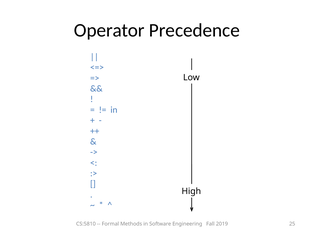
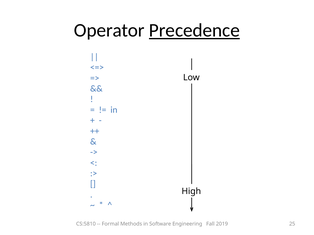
Precedence underline: none -> present (194, 30)
